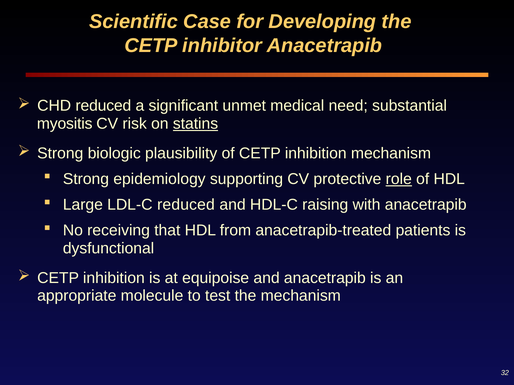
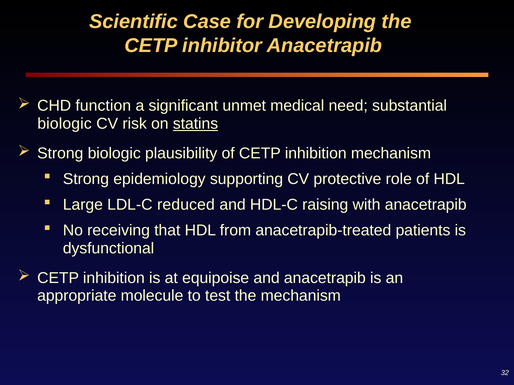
CHD reduced: reduced -> function (103, 106)
myositis: myositis -> biologic (65, 124)
role underline: present -> none (399, 179)
